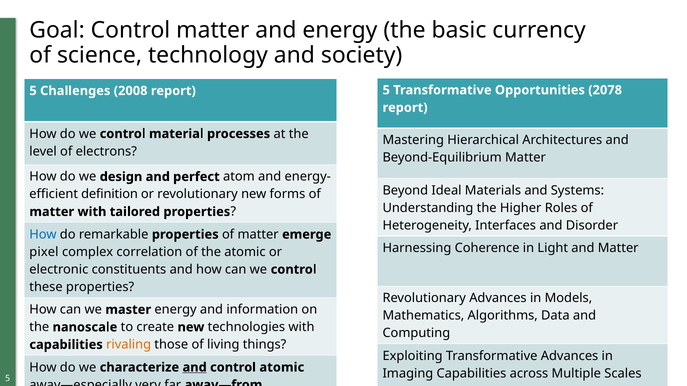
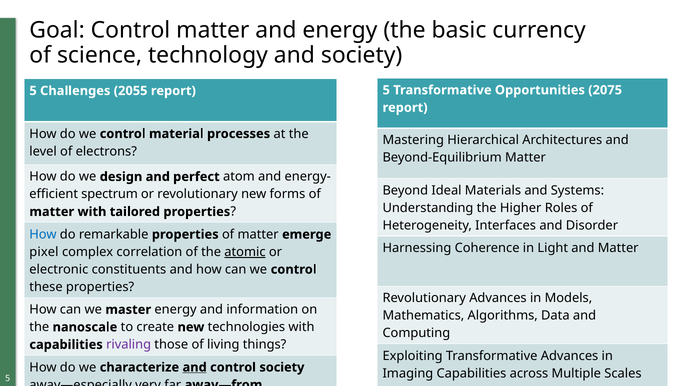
2078: 2078 -> 2075 (605, 90)
2008: 2008 -> 2055 (131, 91)
definition: definition -> spectrum (110, 194)
atomic underline: none -> present (245, 252)
rivaling colour: orange -> purple (129, 345)
control atomic: atomic -> society (282, 368)
